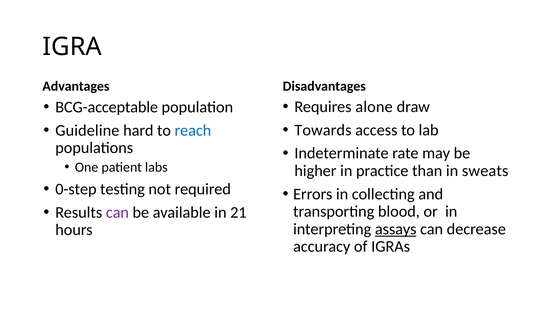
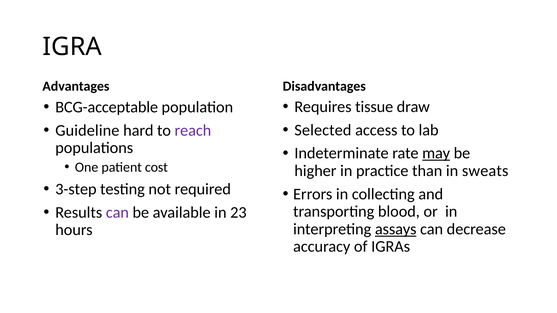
alone: alone -> tissue (374, 107)
Towards: Towards -> Selected (323, 130)
reach colour: blue -> purple (193, 131)
may underline: none -> present (436, 153)
labs: labs -> cost (156, 167)
0-step: 0-step -> 3-step (76, 189)
21: 21 -> 23 (238, 213)
